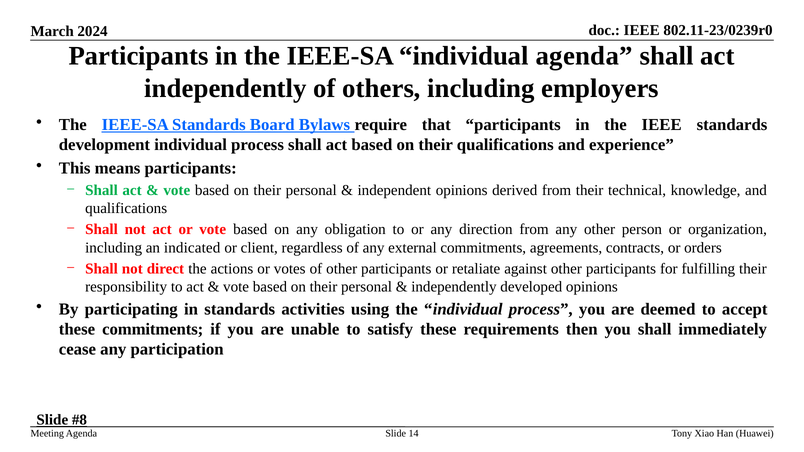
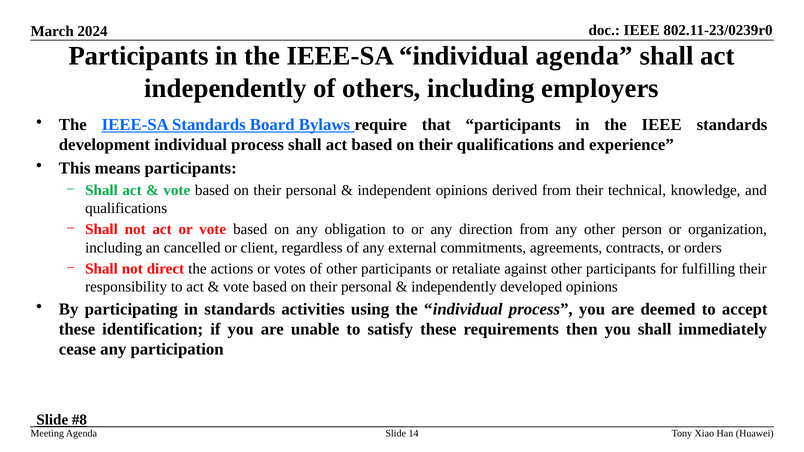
indicated: indicated -> cancelled (192, 248)
these commitments: commitments -> identification (153, 330)
